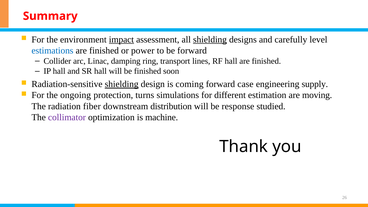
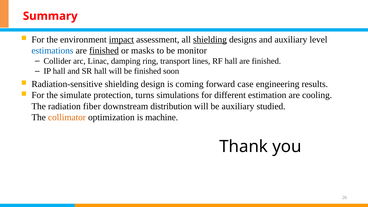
and carefully: carefully -> auxiliary (291, 40)
finished underline: none -> present (104, 51)
power: power -> masks (143, 51)
be forward: forward -> monitor (192, 51)
shielding underline: present -> none (122, 84)
supply: supply -> results (315, 84)
ongoing: ongoing -> simulate (76, 95)
moving: moving -> cooling (317, 95)
be response: response -> auxiliary (238, 106)
collimator colour: purple -> orange (67, 117)
